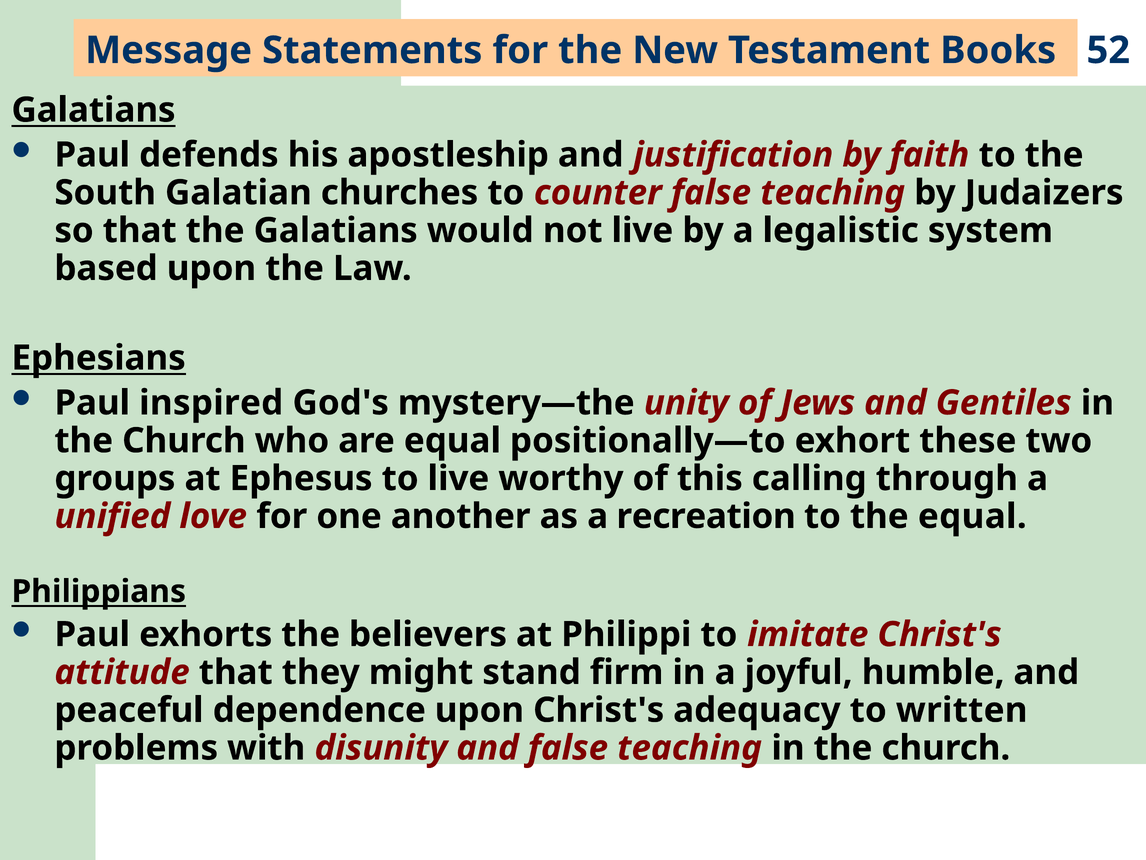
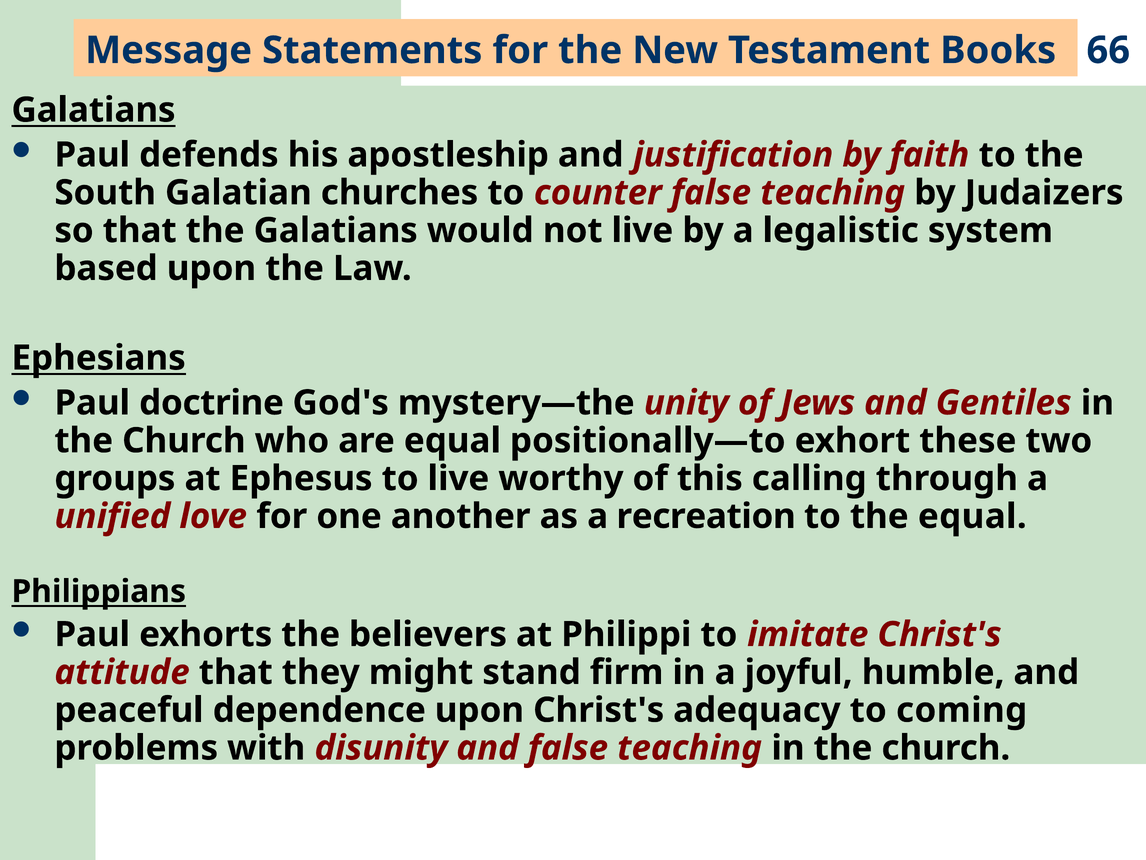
52: 52 -> 66 (1108, 50)
inspired: inspired -> doctrine (212, 403)
written: written -> coming (962, 710)
